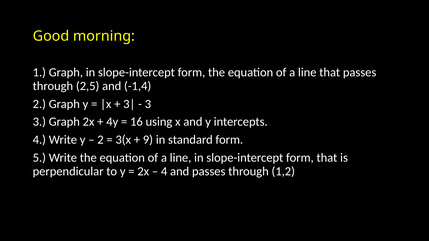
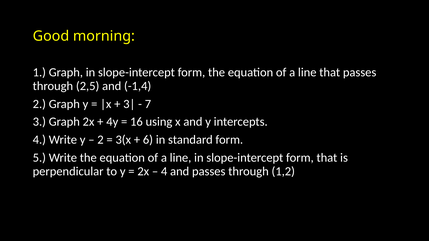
3: 3 -> 7 (148, 104)
9: 9 -> 6 (148, 140)
